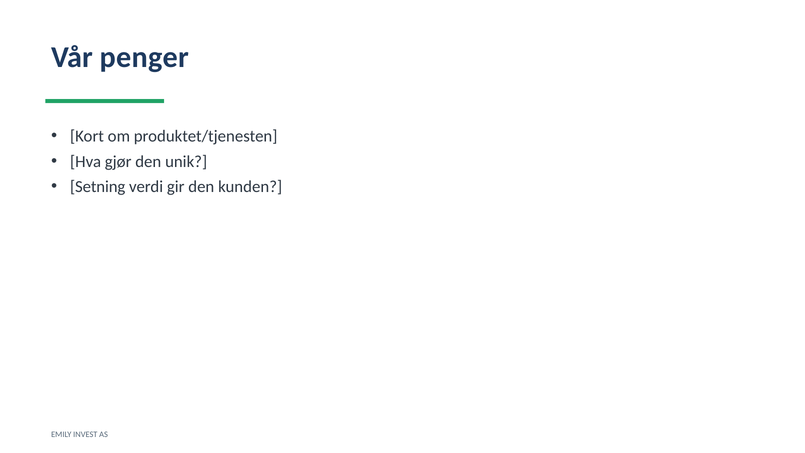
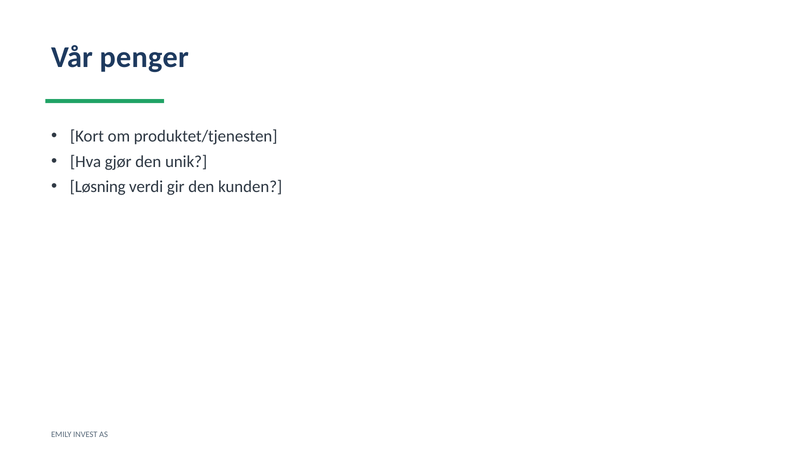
Setning: Setning -> Løsning (98, 187)
